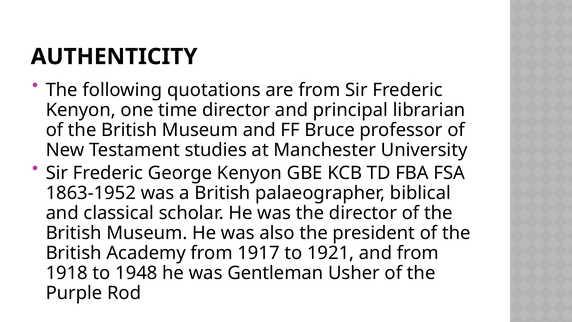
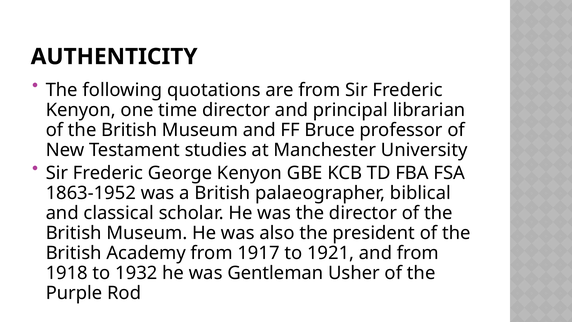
1948: 1948 -> 1932 (136, 273)
